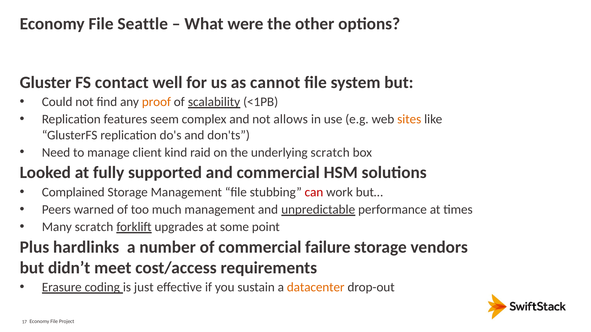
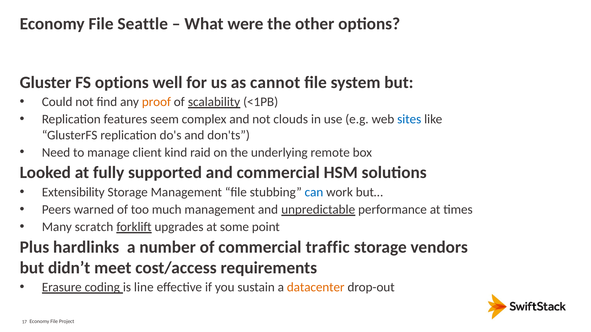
FS contact: contact -> options (122, 82)
allows: allows -> clouds (291, 119)
sites colour: orange -> blue (409, 119)
underlying scratch: scratch -> remote (330, 153)
Complained: Complained -> Extensibility (73, 192)
can colour: red -> blue (314, 192)
failure: failure -> traffic (328, 247)
just: just -> line (144, 288)
